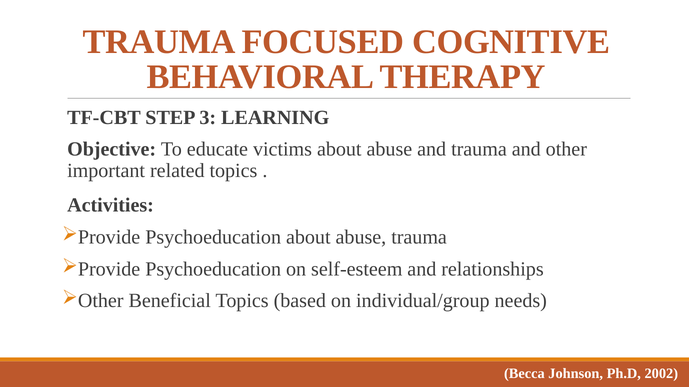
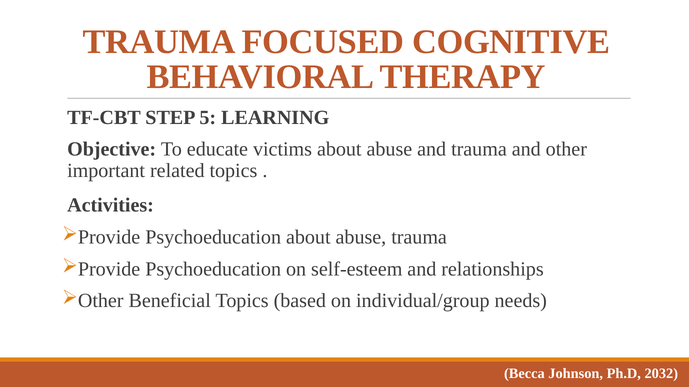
3: 3 -> 5 (208, 118)
2002: 2002 -> 2032 (661, 374)
